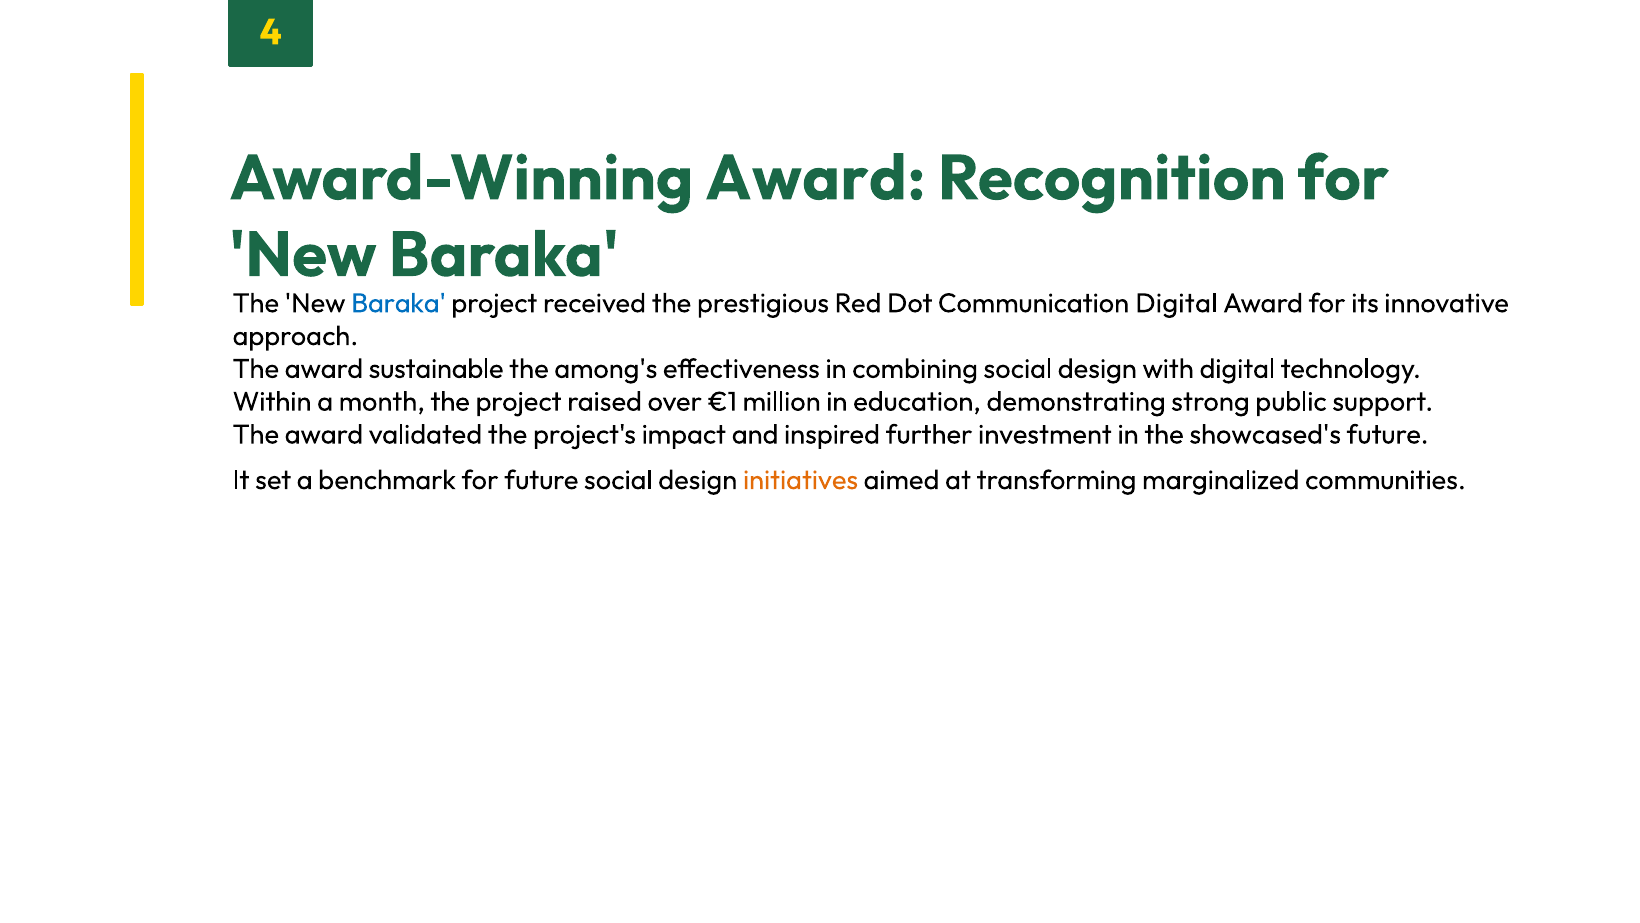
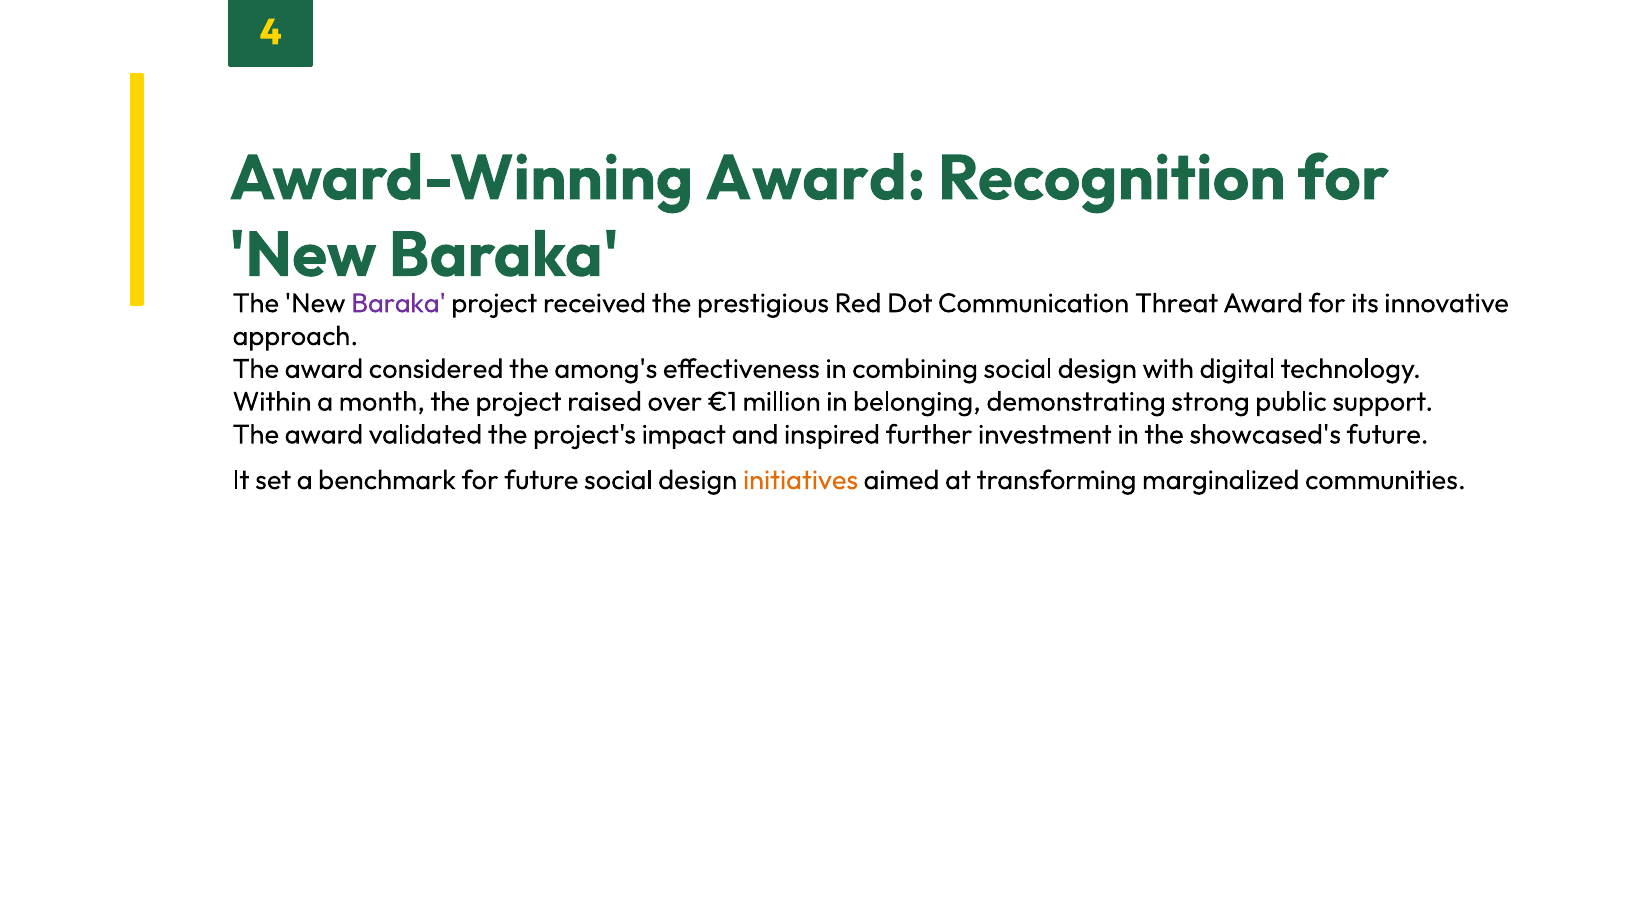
Baraka colour: blue -> purple (399, 303)
Communication Digital: Digital -> Threat (1177, 303)
sustainable: sustainable -> considered (436, 369)
education: education -> belonging (917, 402)
